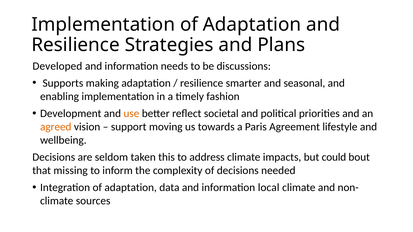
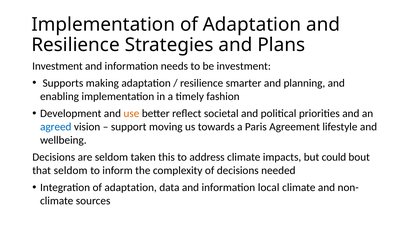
Developed: Developed -> Investment (57, 66)
be discussions: discussions -> investment (244, 66)
seasonal: seasonal -> planning (304, 83)
agreed colour: orange -> blue (56, 127)
that missing: missing -> seldom (71, 171)
